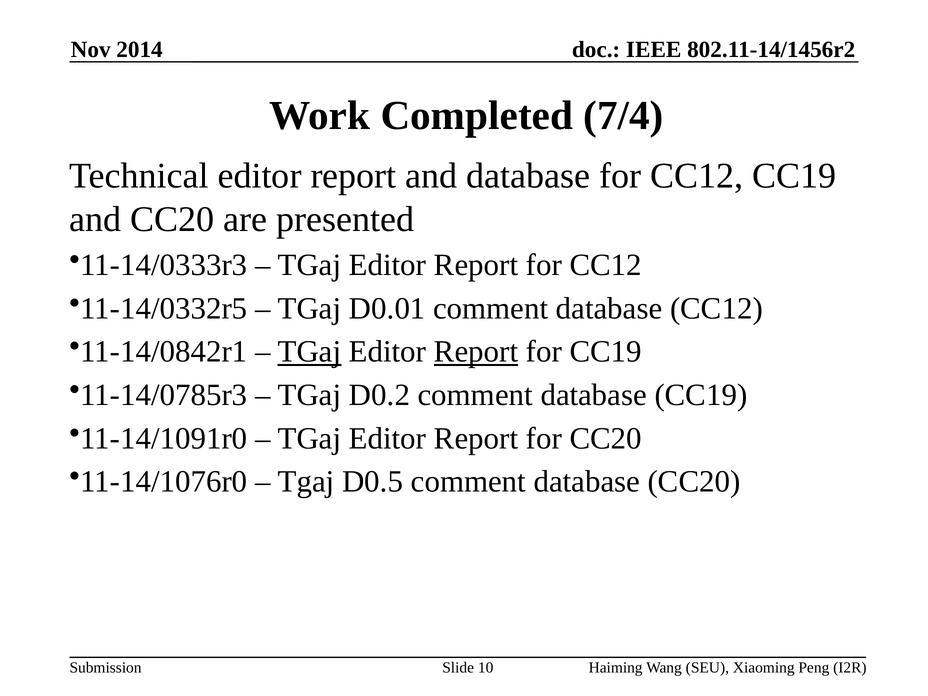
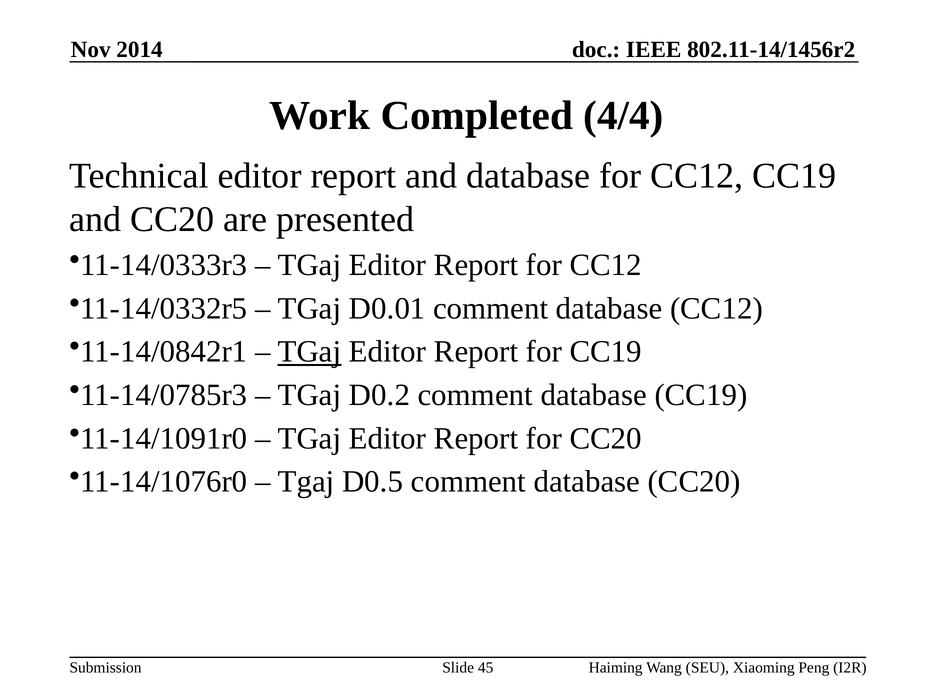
7/4: 7/4 -> 4/4 (623, 116)
Report underline: present -> none (476, 352)
10: 10 -> 45 (486, 668)
